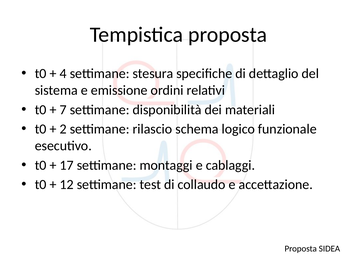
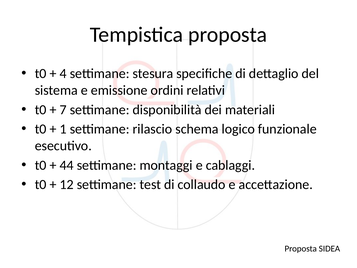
2: 2 -> 1 (63, 129)
17: 17 -> 44 (67, 165)
